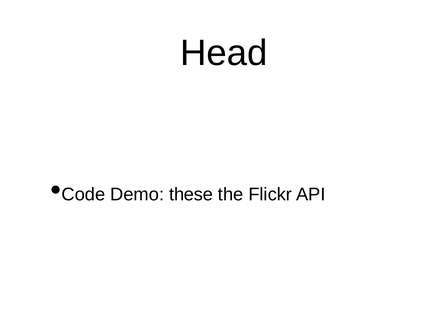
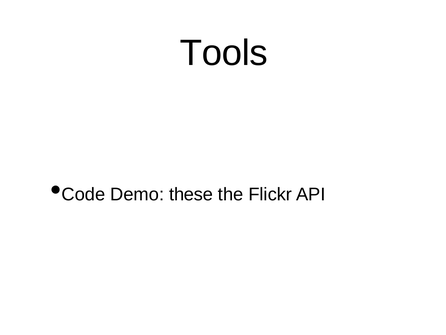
Head: Head -> Tools (224, 53)
